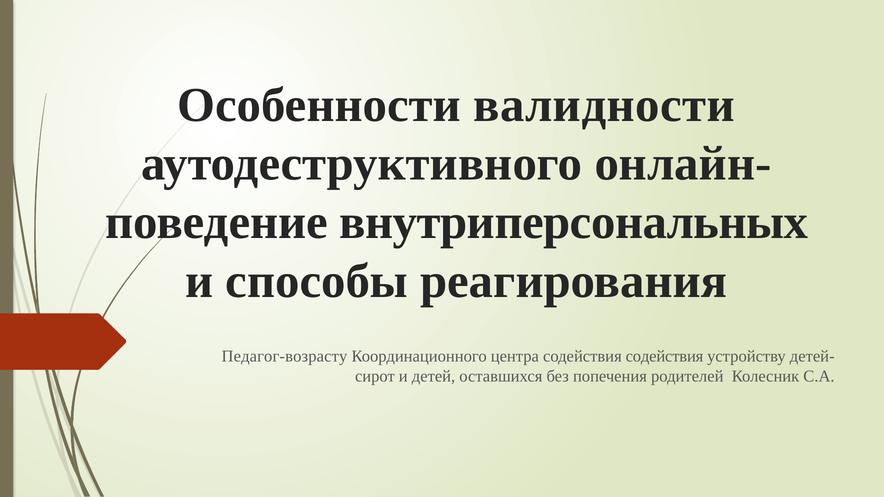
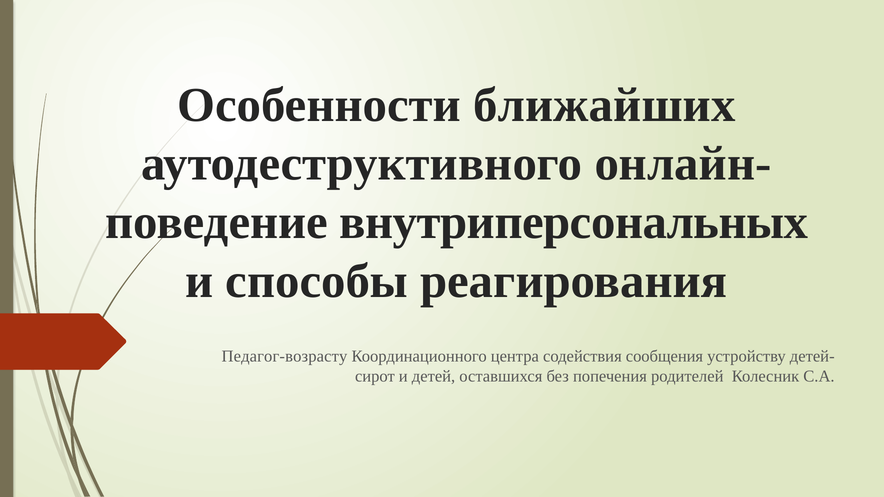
валидности: валидности -> ближайших (604, 105)
содействия содействия: содействия -> сообщения (664, 356)
